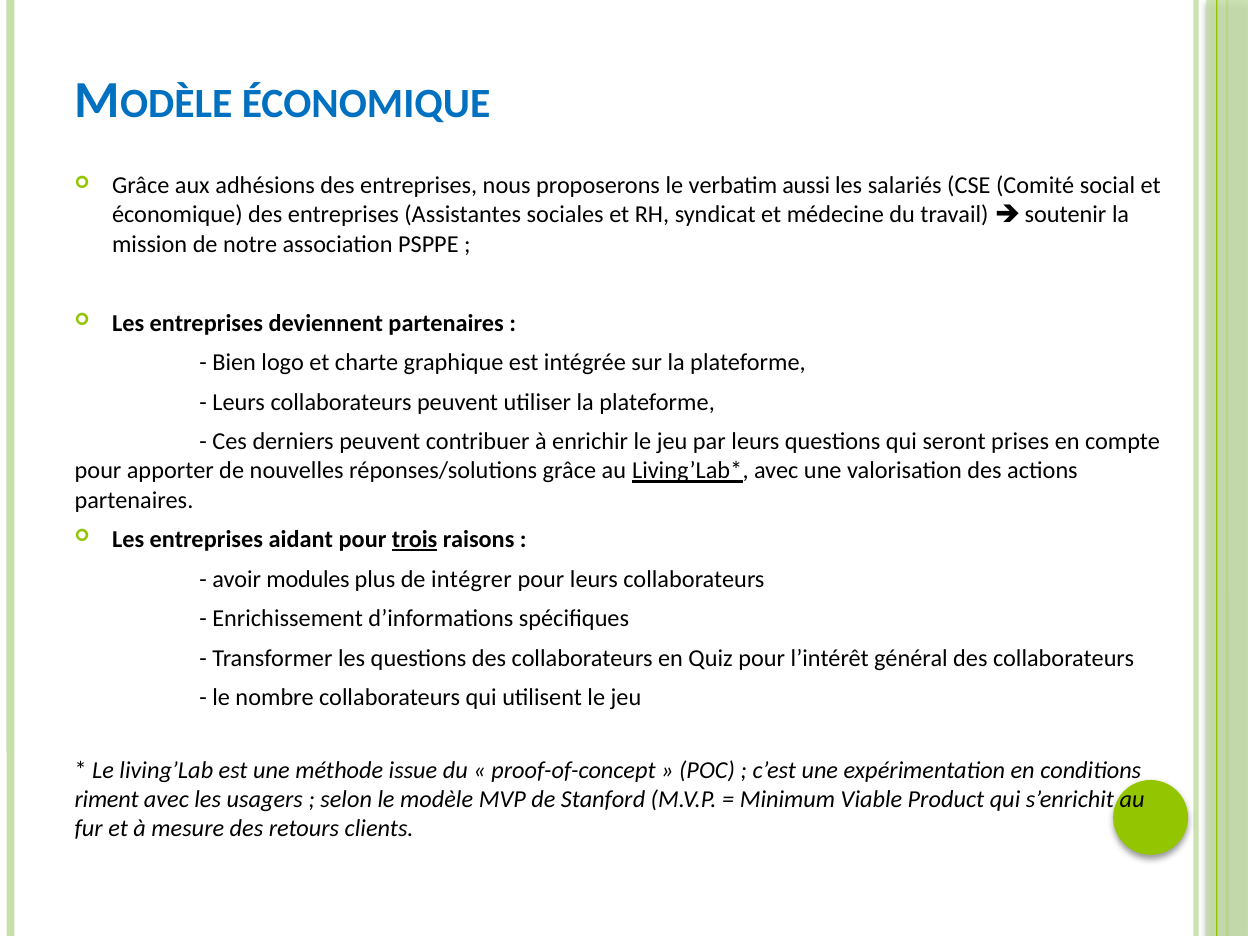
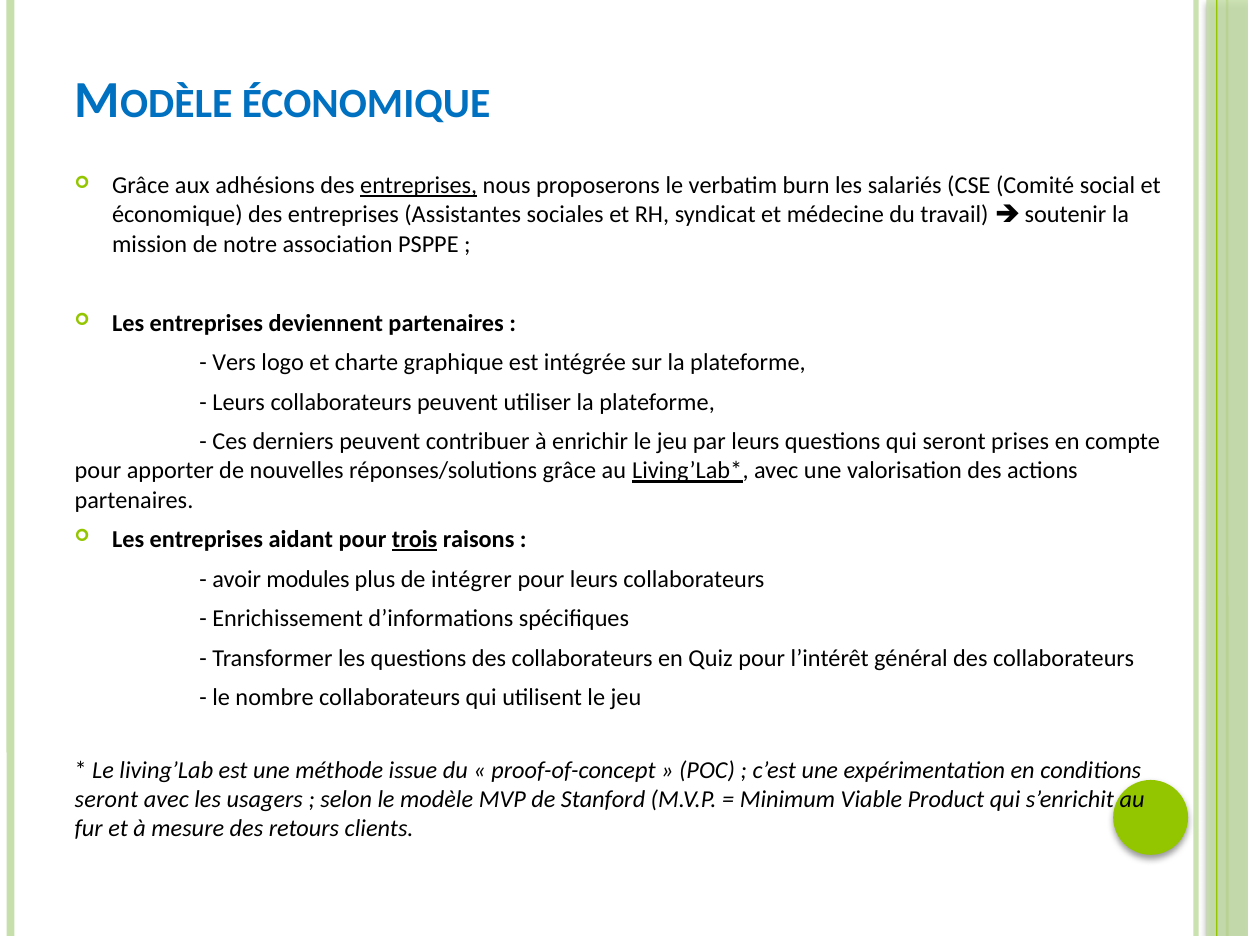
entreprises underline: none -> present (419, 186)
aussi: aussi -> burn (806, 186)
Bien: Bien -> Vers (234, 363)
riment: riment -> seront (106, 800)
